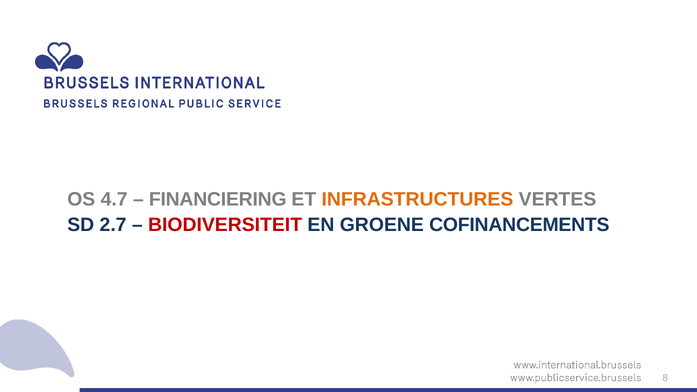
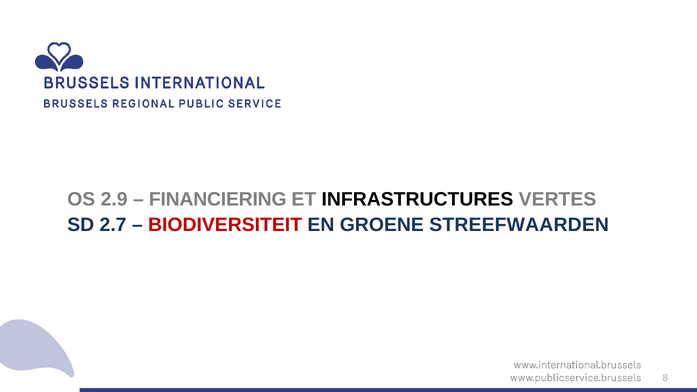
4.7: 4.7 -> 2.9 (114, 200)
INFRASTRUCTURES colour: orange -> black (417, 200)
COFINANCEMENTS: COFINANCEMENTS -> STREEFWAARDEN (519, 225)
